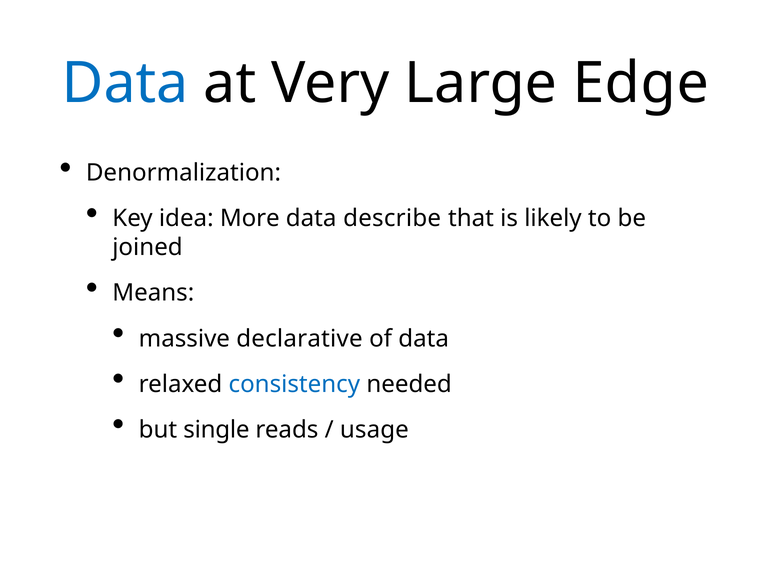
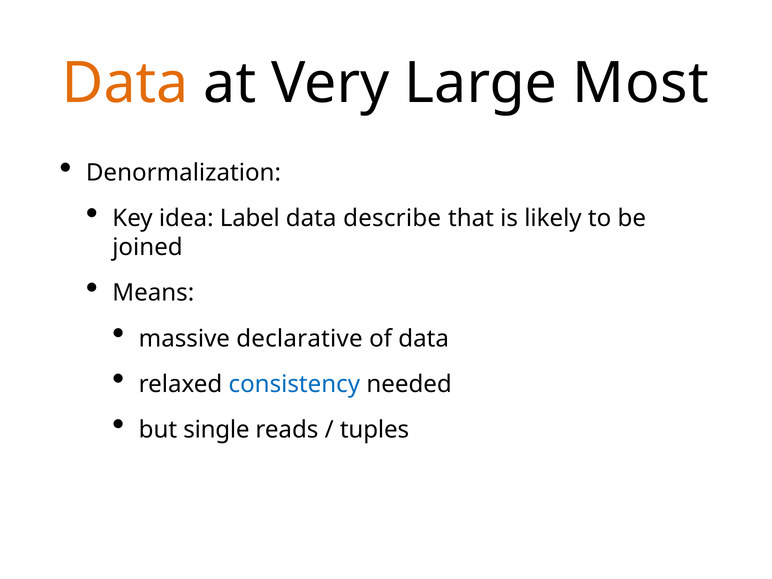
Data colour: blue -> orange (125, 83)
Edge: Edge -> Most (641, 83)
More: More -> Label (250, 219)
usage: usage -> tuples (375, 430)
